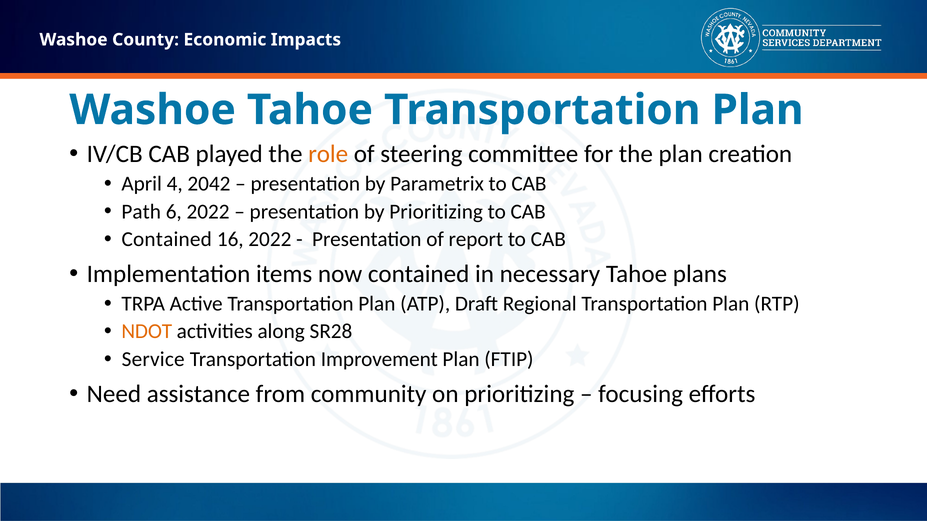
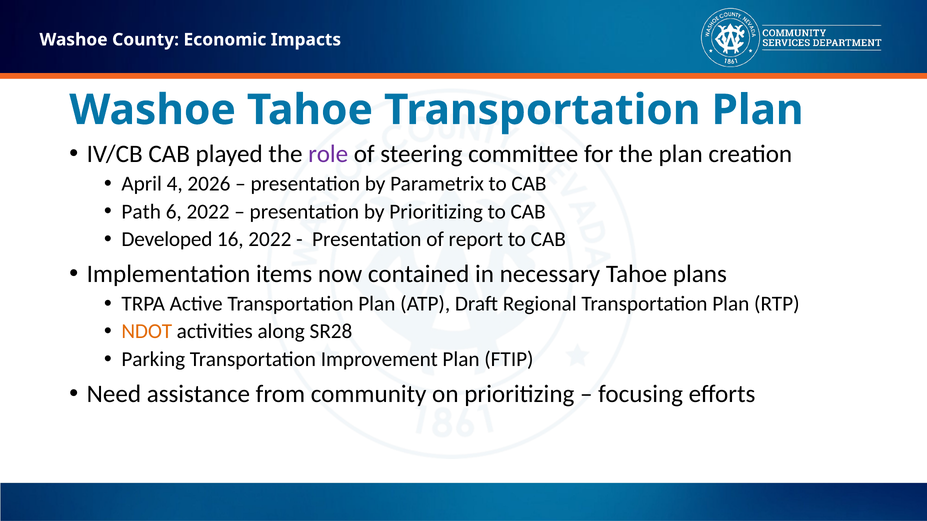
role colour: orange -> purple (328, 154)
2042: 2042 -> 2026 (209, 184)
Contained: Contained -> Developed (167, 240)
Service: Service -> Parking (153, 360)
